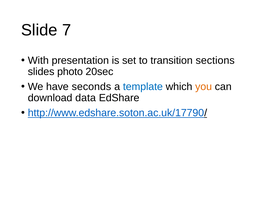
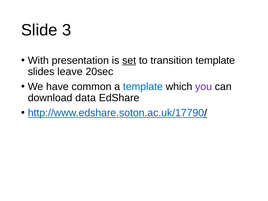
7: 7 -> 3 (67, 30)
set underline: none -> present (129, 60)
transition sections: sections -> template (215, 60)
photo: photo -> leave (70, 72)
seconds: seconds -> common (91, 87)
you colour: orange -> purple (204, 87)
